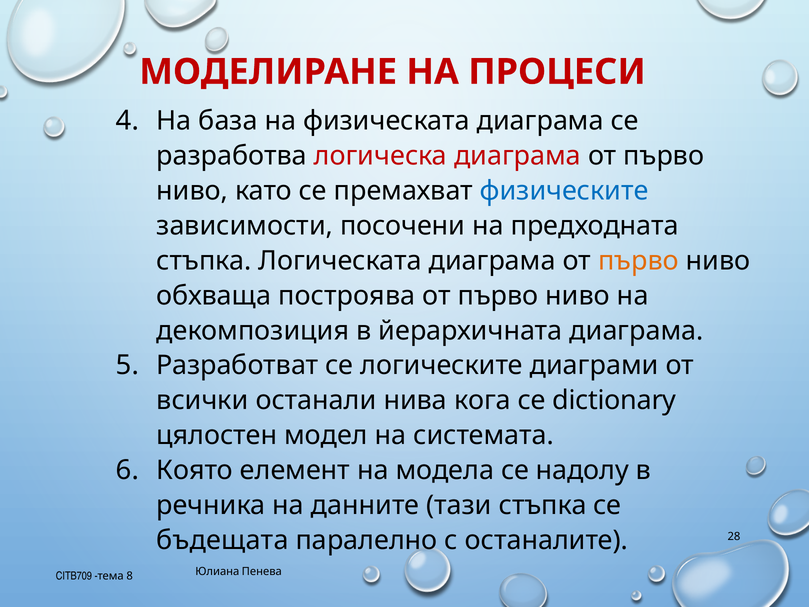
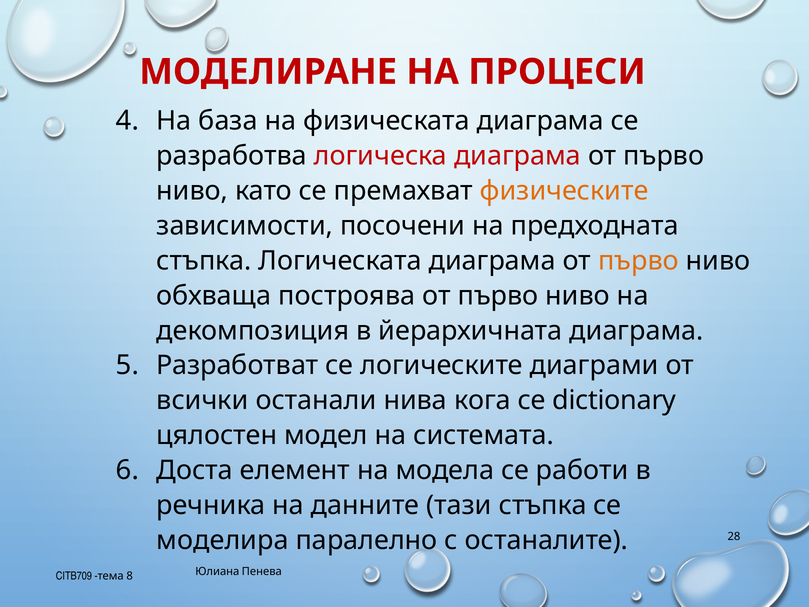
физическите colour: blue -> orange (564, 191)
Която: Която -> Доста (195, 470)
надолу: надолу -> работи (582, 470)
бъдещата: бъдещата -> моделира (223, 540)
